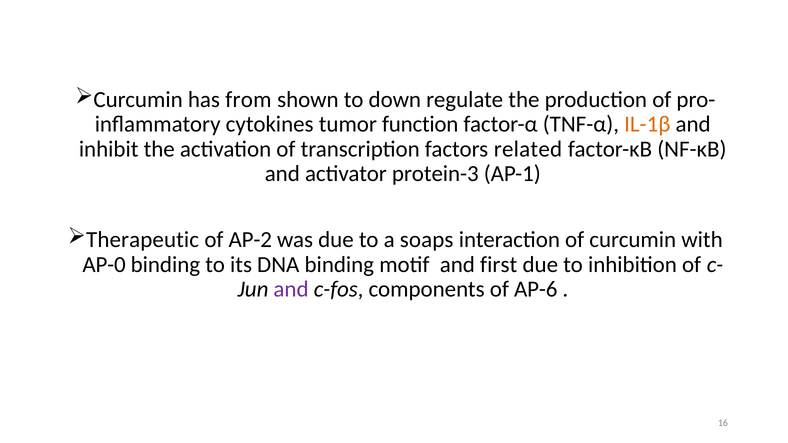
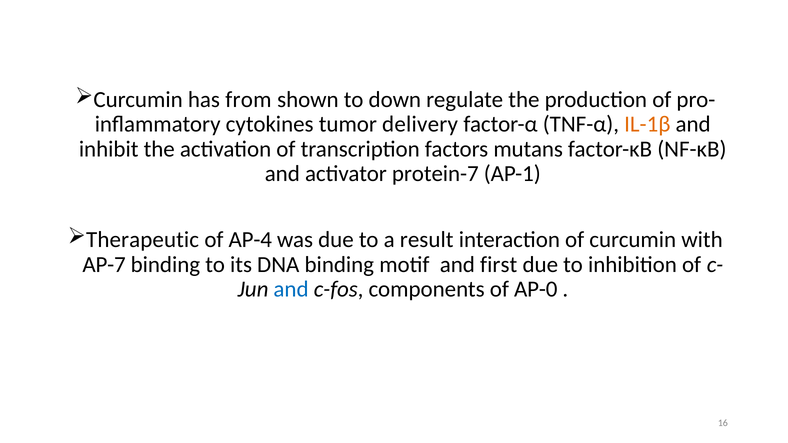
function: function -> delivery (420, 124)
related: related -> mutans (528, 149)
protein-3: protein-3 -> protein-7 (435, 174)
AP-2: AP-2 -> AP-4 (250, 240)
soaps: soaps -> result (427, 240)
AP-0: AP-0 -> AP-7 (104, 265)
and colour: purple -> blue (291, 289)
AP-6: AP-6 -> AP-0 (536, 289)
